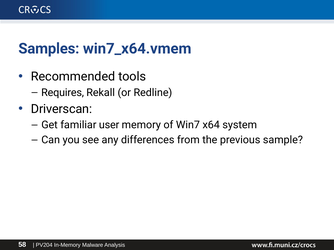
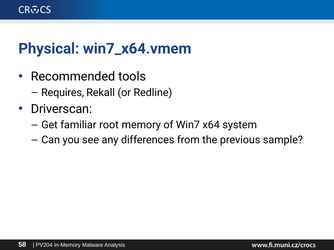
Samples: Samples -> Physical (49, 49)
user: user -> root (109, 125)
